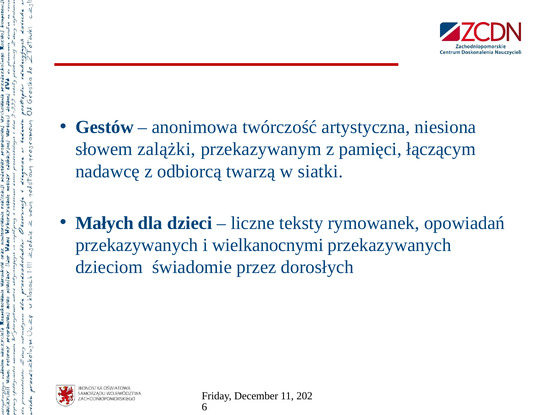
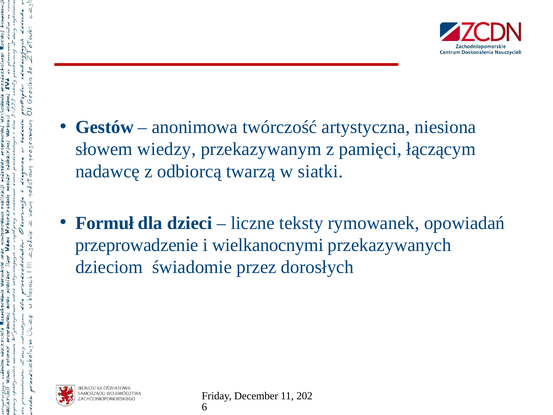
zalążki: zalążki -> wiedzy (167, 149)
Małych: Małych -> Formuł (105, 223)
przekazywanych: przekazywanych -> przeprowadzenie (137, 245)
